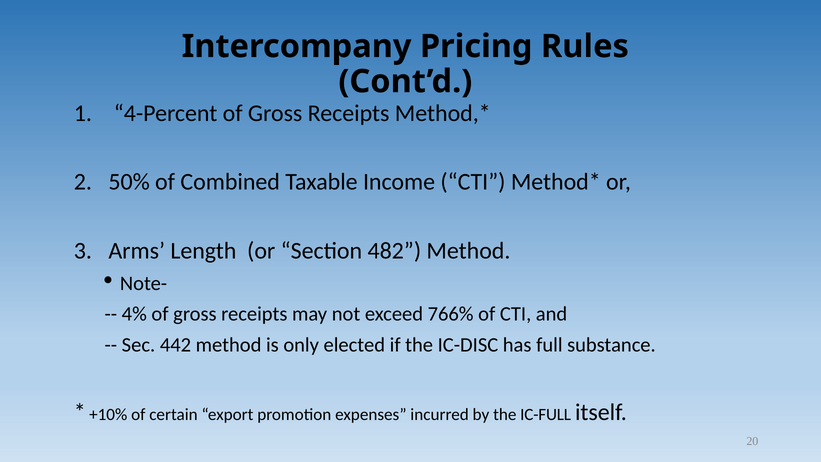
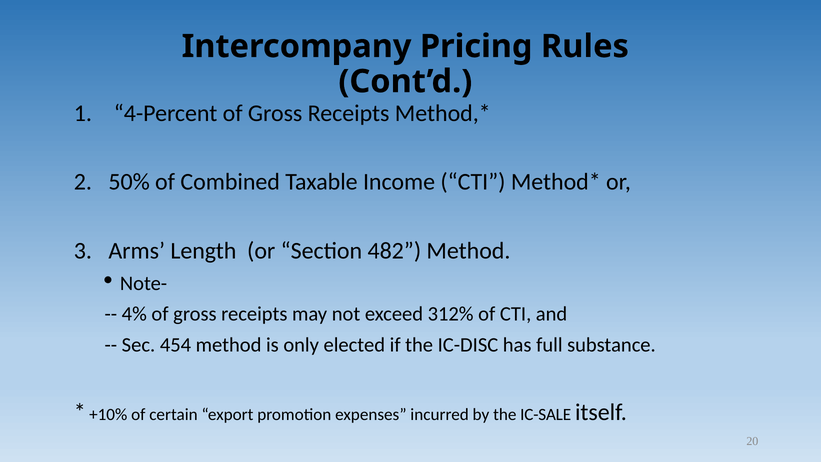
766%: 766% -> 312% (451, 314)
442: 442 -> 454 (175, 345)
IC-FULL: IC-FULL -> IC-SALE (546, 414)
